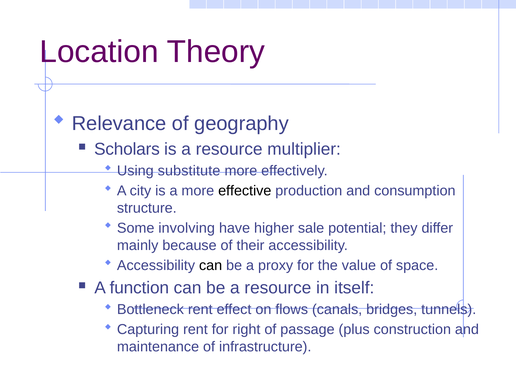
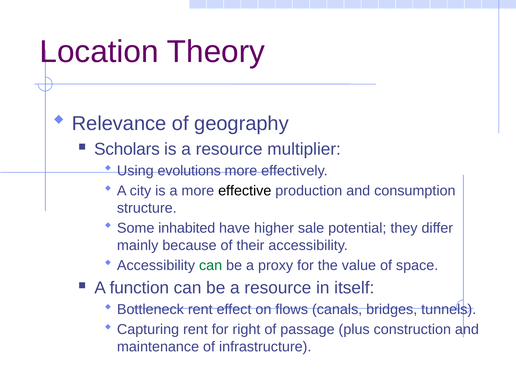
substitute: substitute -> evolutions (189, 171)
involving: involving -> inhabited (187, 228)
can colour: black -> green (211, 265)
